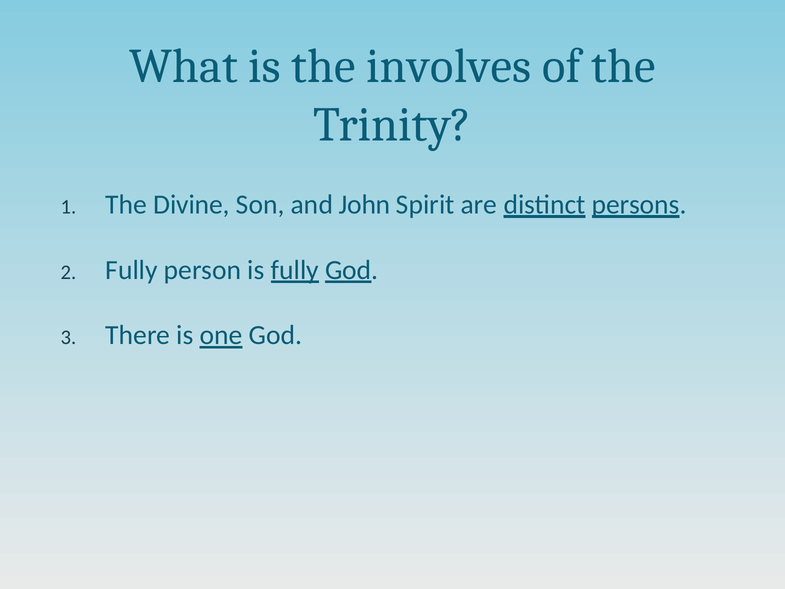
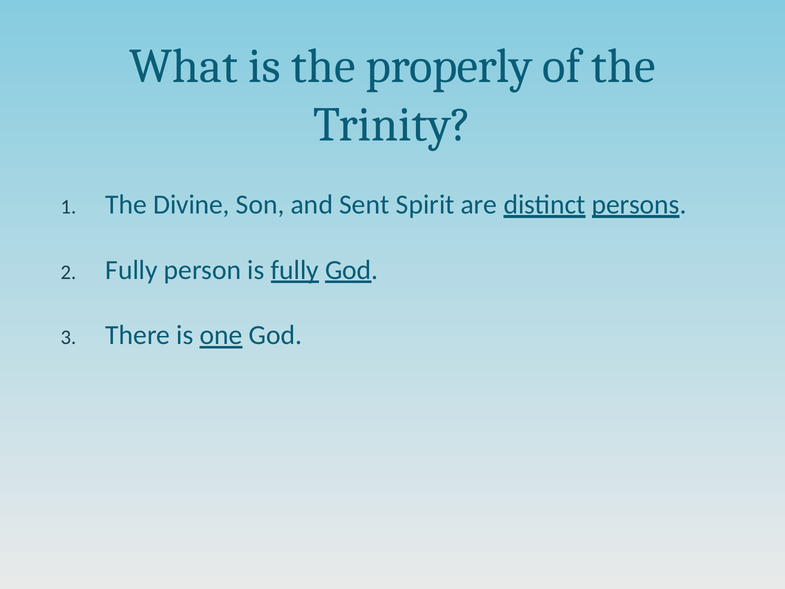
involves: involves -> properly (449, 66)
John: John -> Sent (364, 204)
